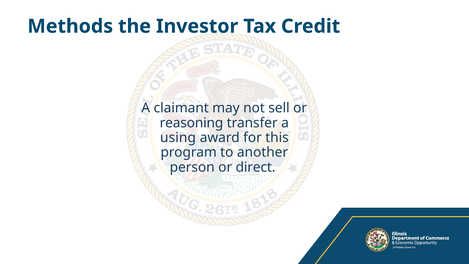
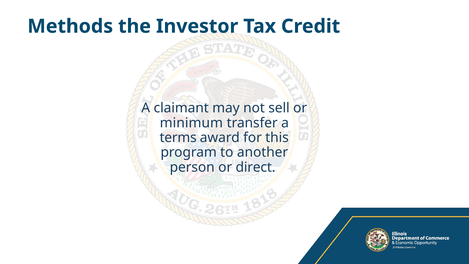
reasoning: reasoning -> minimum (191, 123)
using: using -> terms (178, 138)
